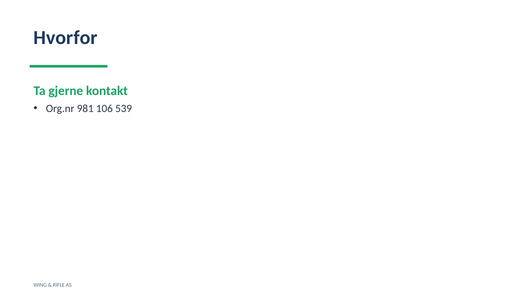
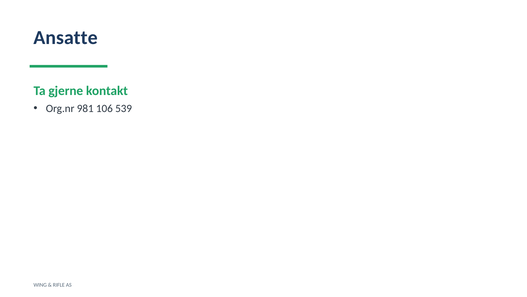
Hvorfor: Hvorfor -> Ansatte (66, 38)
